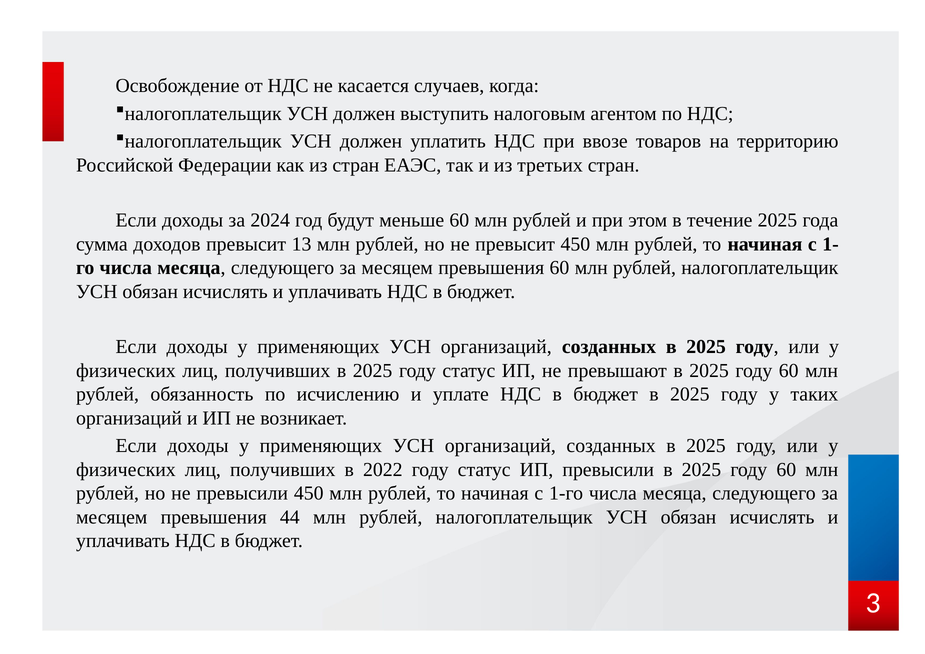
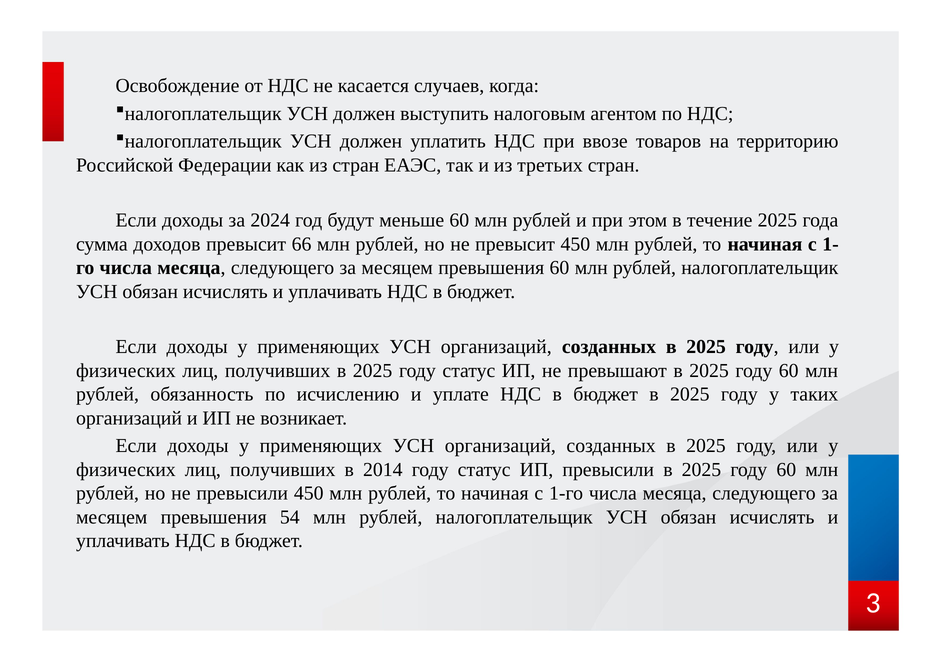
13: 13 -> 66 (302, 244)
2022: 2022 -> 2014 (383, 470)
44: 44 -> 54 (290, 517)
